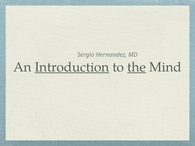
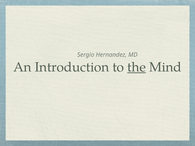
Introduction underline: present -> none (72, 67)
